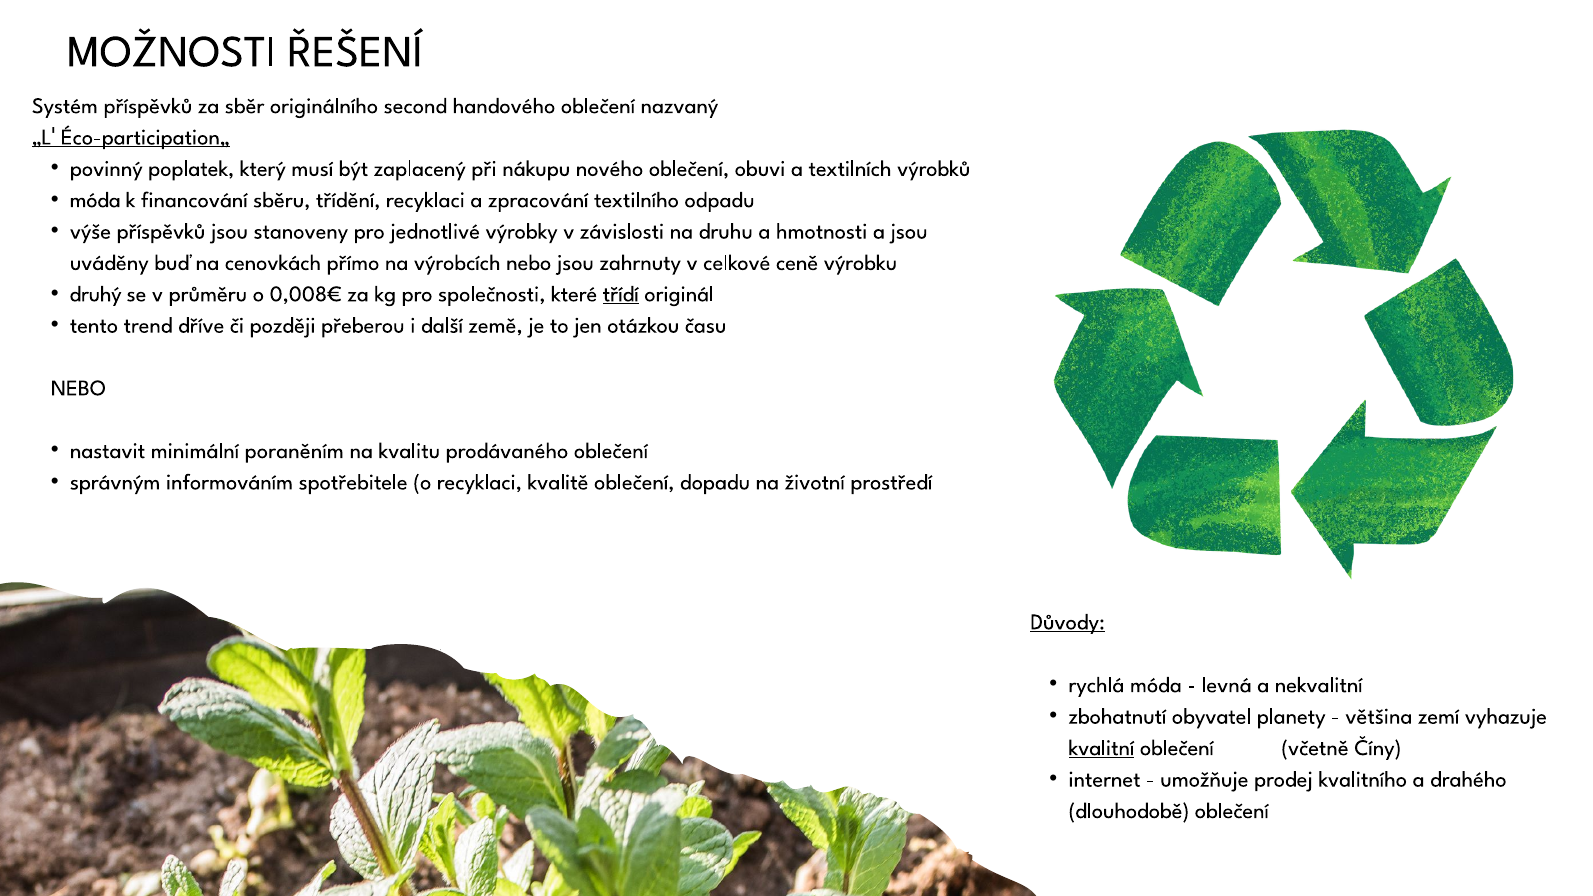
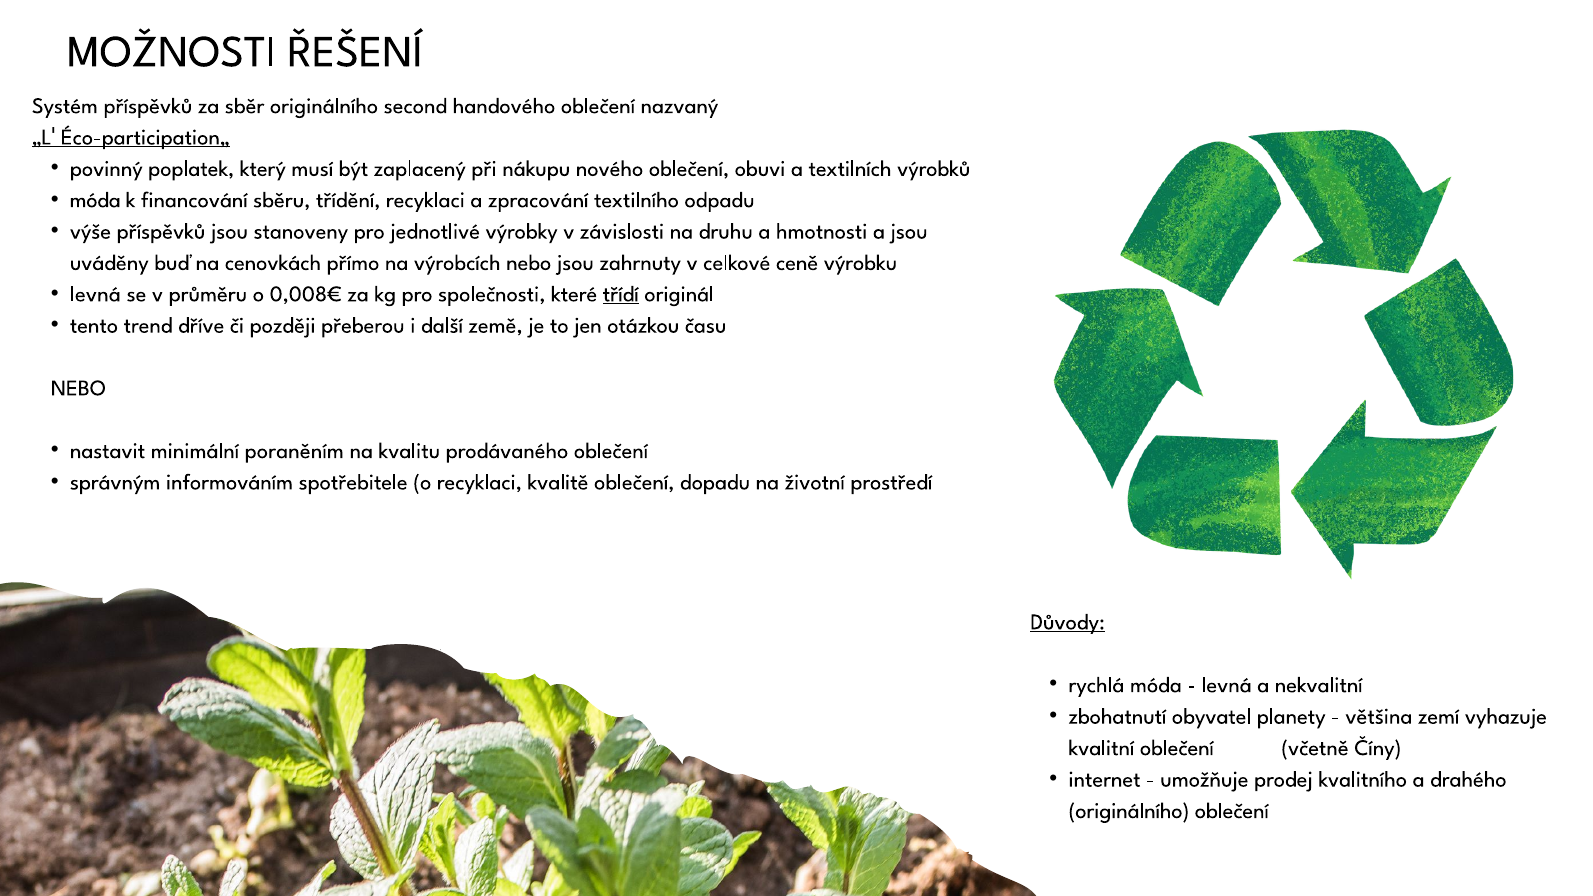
druhý: druhý -> levná (95, 294)
kvalitní underline: present -> none (1101, 748)
dlouhodobě: dlouhodobě -> originálního (1129, 811)
